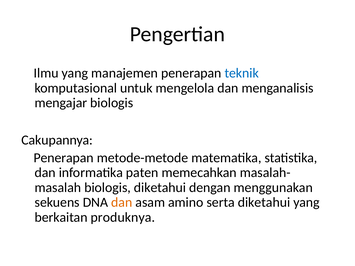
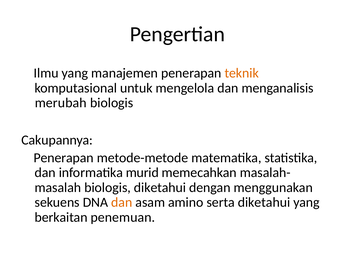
teknik colour: blue -> orange (242, 73)
mengajar: mengajar -> merubah (61, 103)
paten: paten -> murid (142, 173)
produknya: produknya -> penemuan (123, 218)
